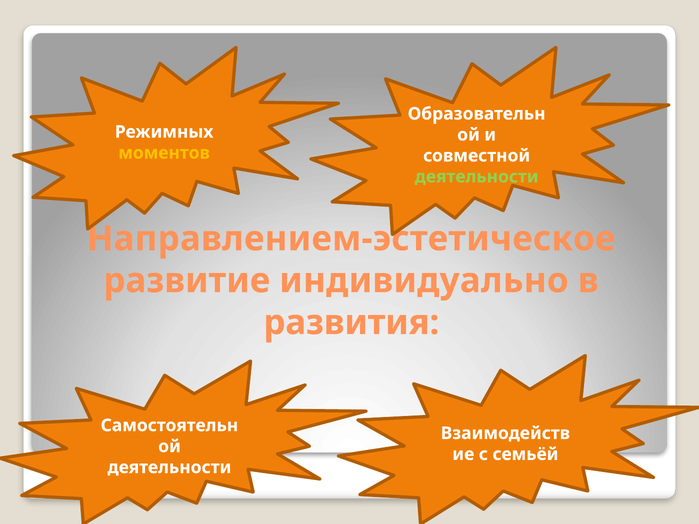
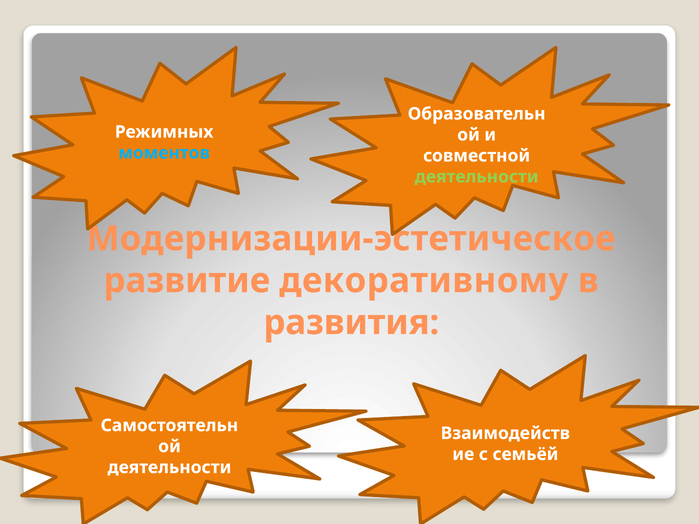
моментов colour: yellow -> light blue (164, 153)
Направлением-эстетическое: Направлением-эстетическое -> Модернизации-эстетическое (351, 239)
индивидуально: индивидуально -> декоративному (424, 281)
